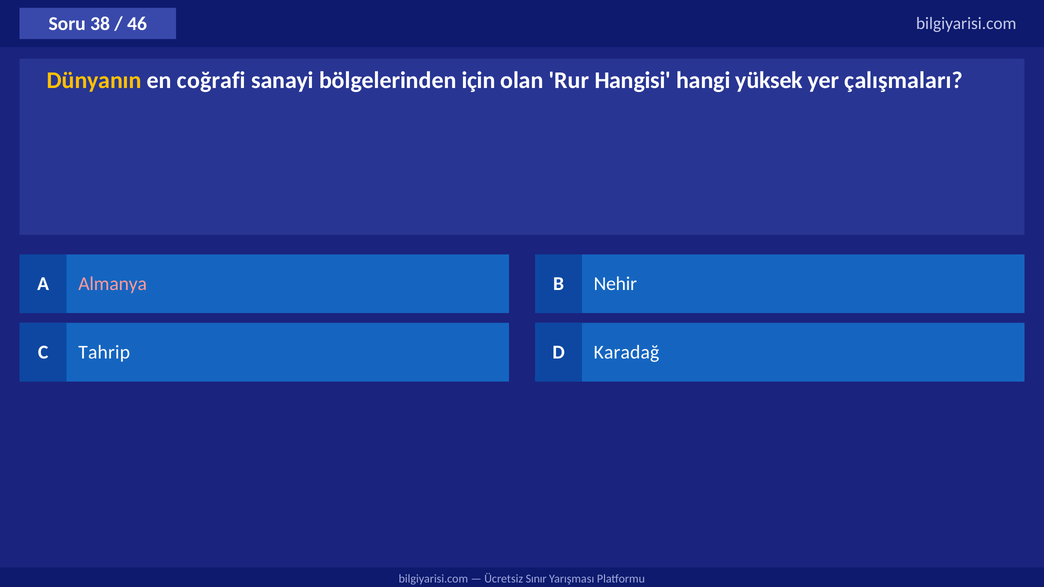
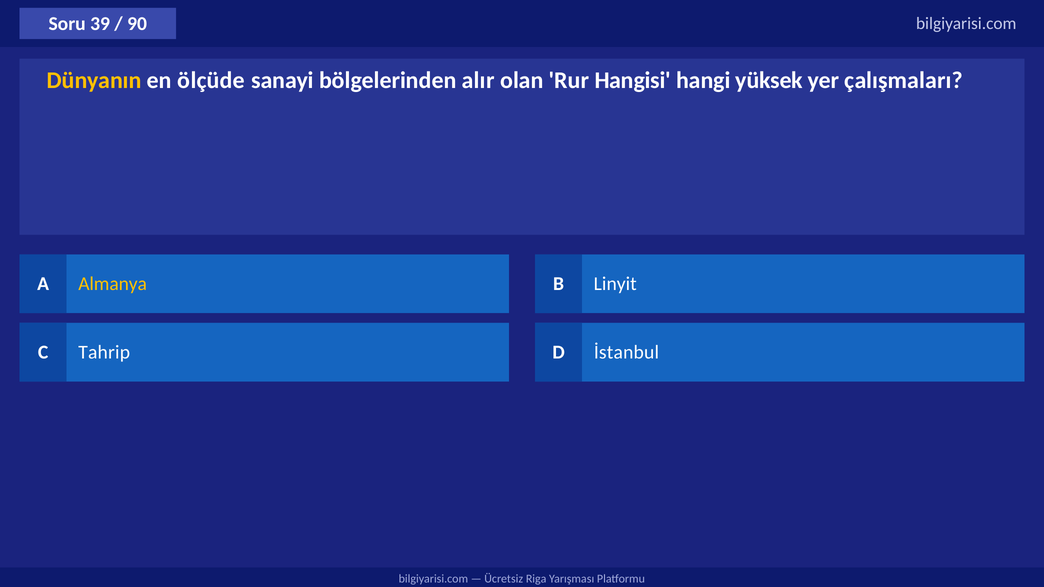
38: 38 -> 39 (100, 24)
46: 46 -> 90 (137, 24)
coğrafi: coğrafi -> ölçüde (211, 80)
için: için -> alır (478, 80)
Almanya colour: pink -> yellow (113, 284)
Nehir: Nehir -> Linyit (615, 284)
Karadağ: Karadağ -> İstanbul (626, 353)
Sınır: Sınır -> Riga (536, 579)
